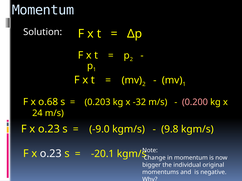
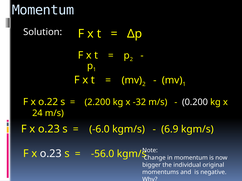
o.68: o.68 -> o.22 (48, 102)
0.203: 0.203 -> 2.200 (98, 102)
0.200 colour: pink -> white (195, 102)
-9.0: -9.0 -> -6.0 (99, 130)
9.8: 9.8 -> 6.9 (170, 130)
-20.1: -20.1 -> -56.0 (103, 154)
